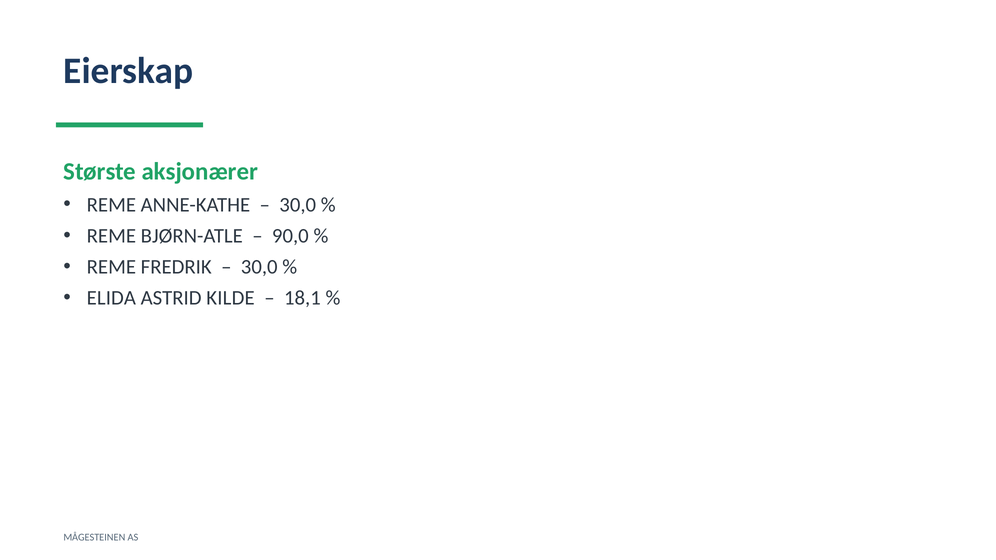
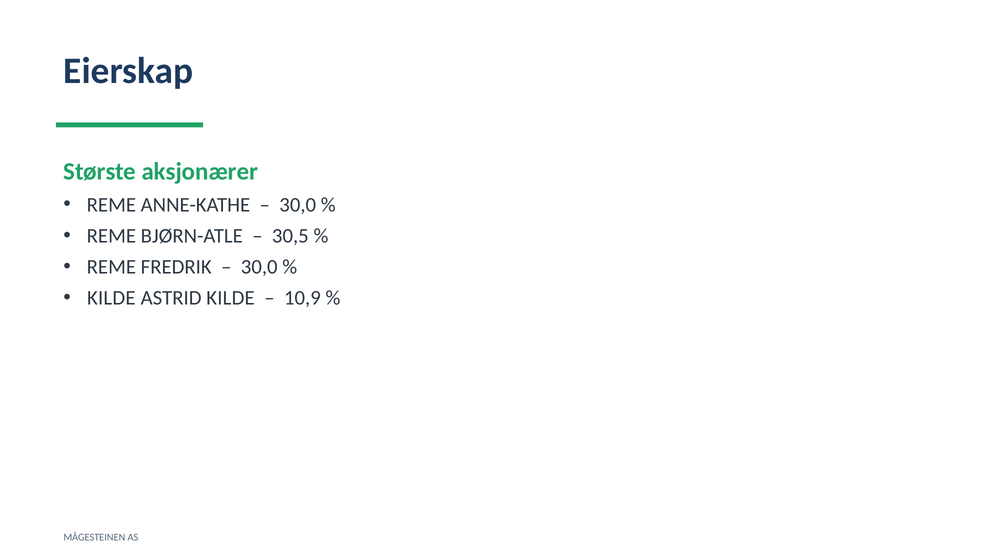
90,0: 90,0 -> 30,5 (290, 236)
ELIDA: ELIDA -> KILDE (111, 298)
18,1: 18,1 -> 10,9 (302, 298)
